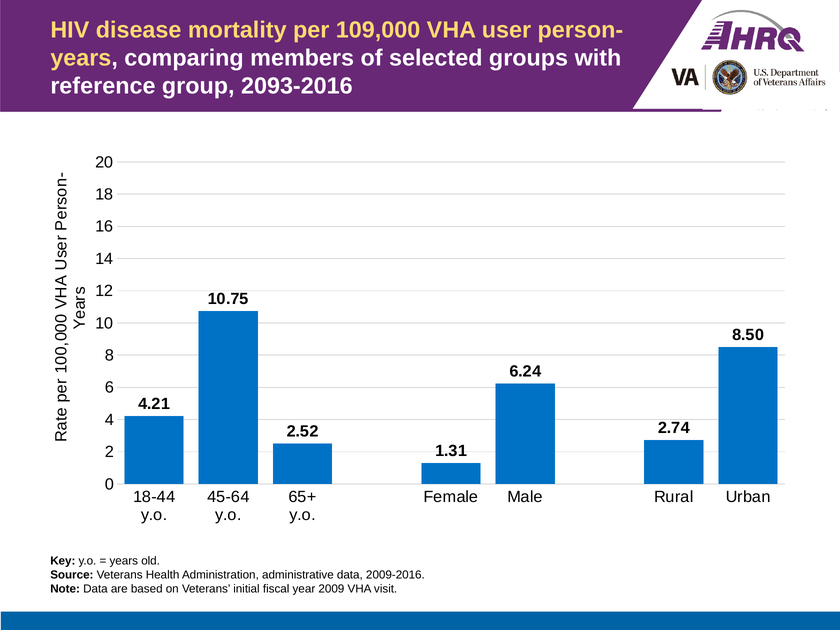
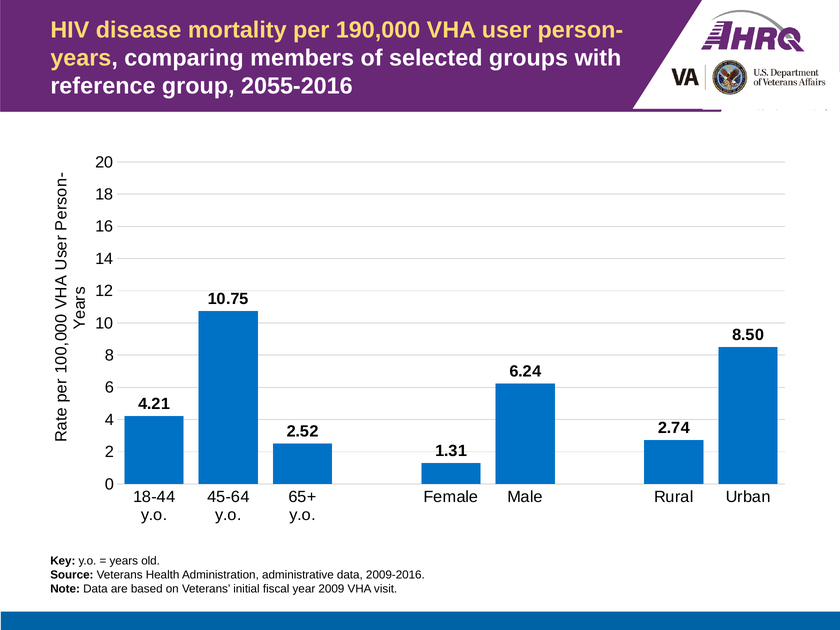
109,000: 109,000 -> 190,000 (378, 30)
2093-2016: 2093-2016 -> 2055-2016 (297, 86)
